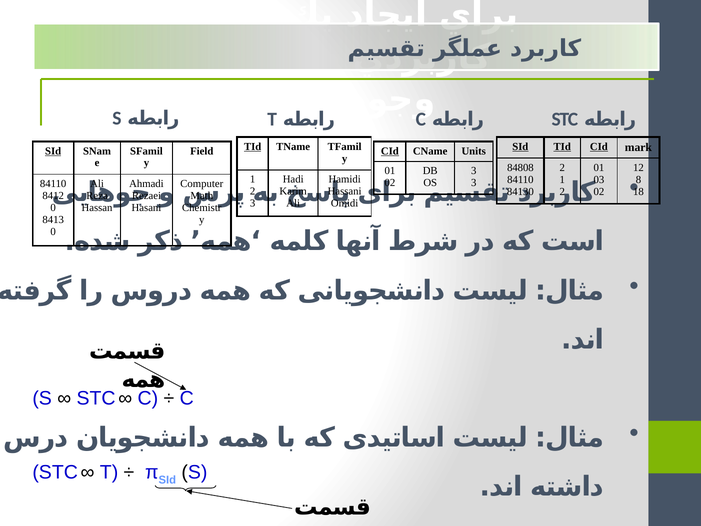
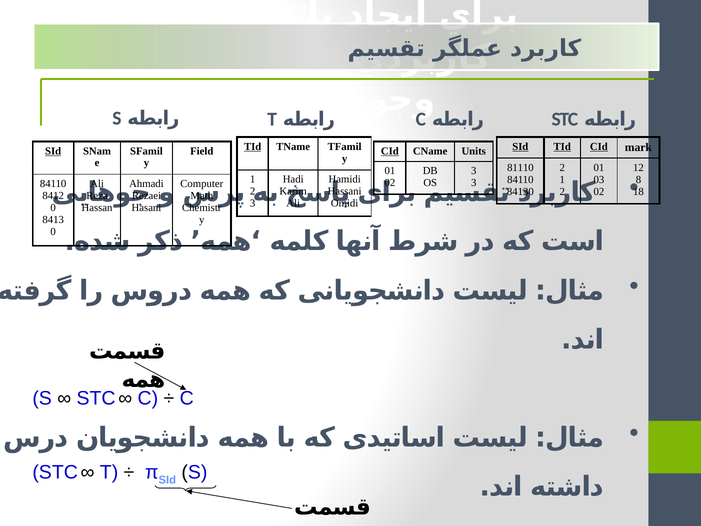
84808: 84808 -> 81110 (520, 168)
